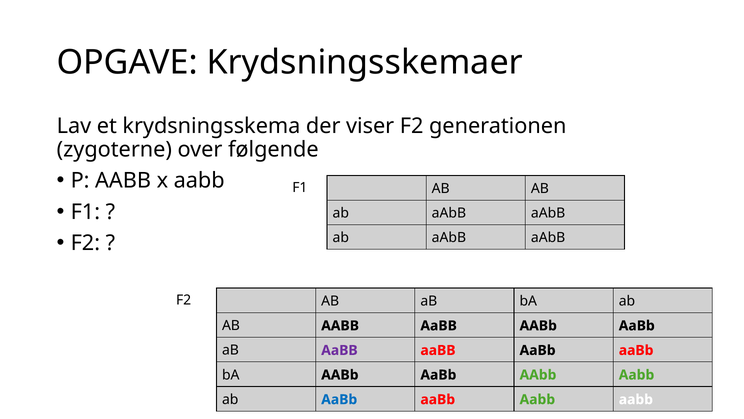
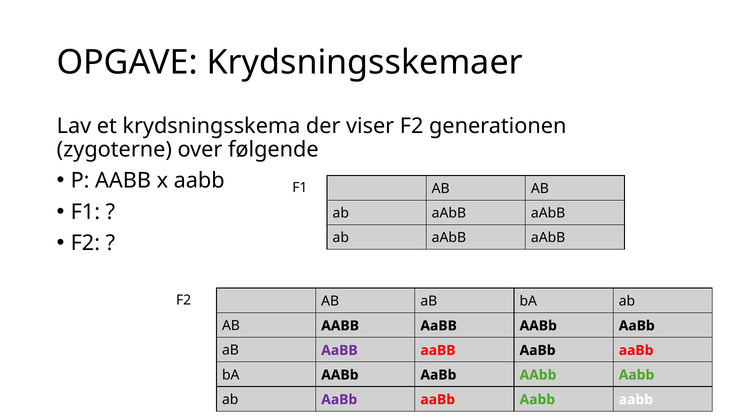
AaBb colour: blue -> purple (339, 399)
